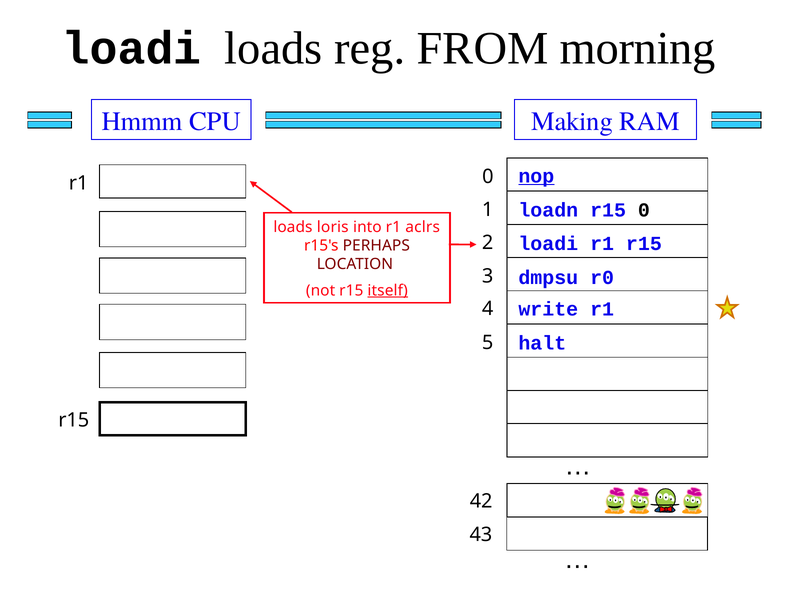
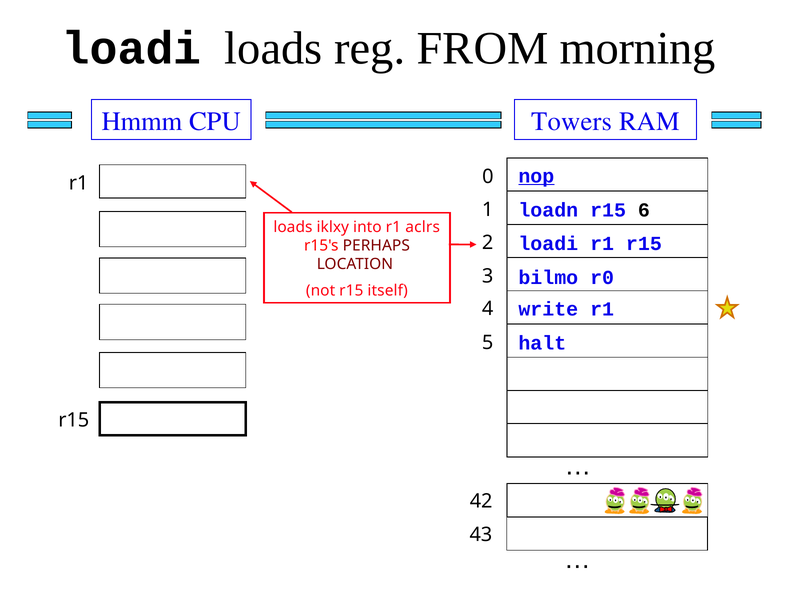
Making: Making -> Towers (572, 121)
loadn r15 0: 0 -> 6 (644, 210)
loris: loris -> iklxy (333, 227)
dmpsu: dmpsu -> bilmo (548, 277)
itself underline: present -> none (388, 290)
